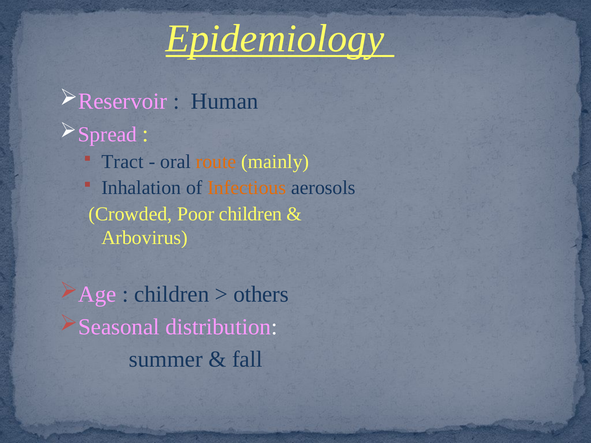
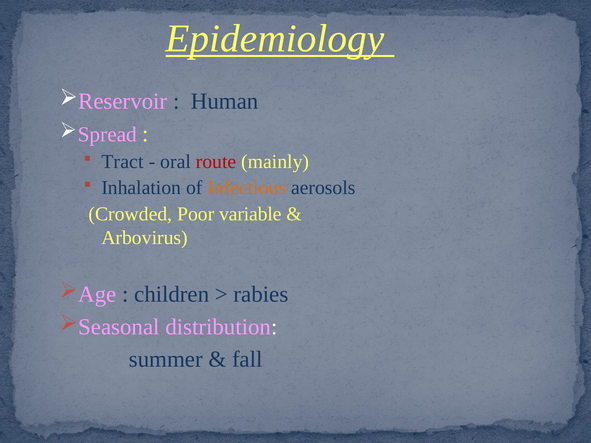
route colour: orange -> red (216, 162)
Poor children: children -> variable (250, 214)
others: others -> rabies (261, 295)
